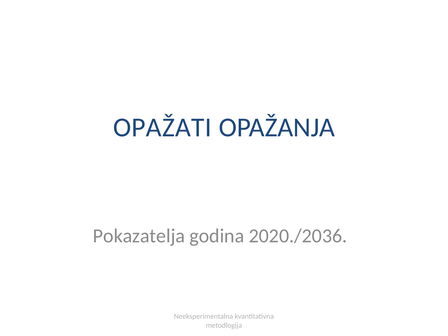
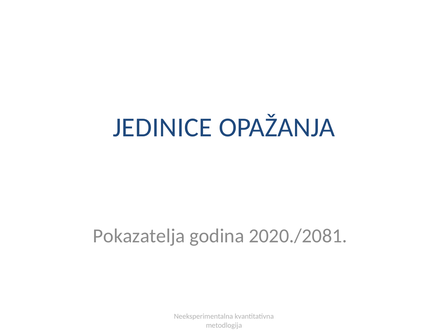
OPAŽATI: OPAŽATI -> JEDINICE (163, 128)
2020./2036: 2020./2036 -> 2020./2081 (298, 236)
